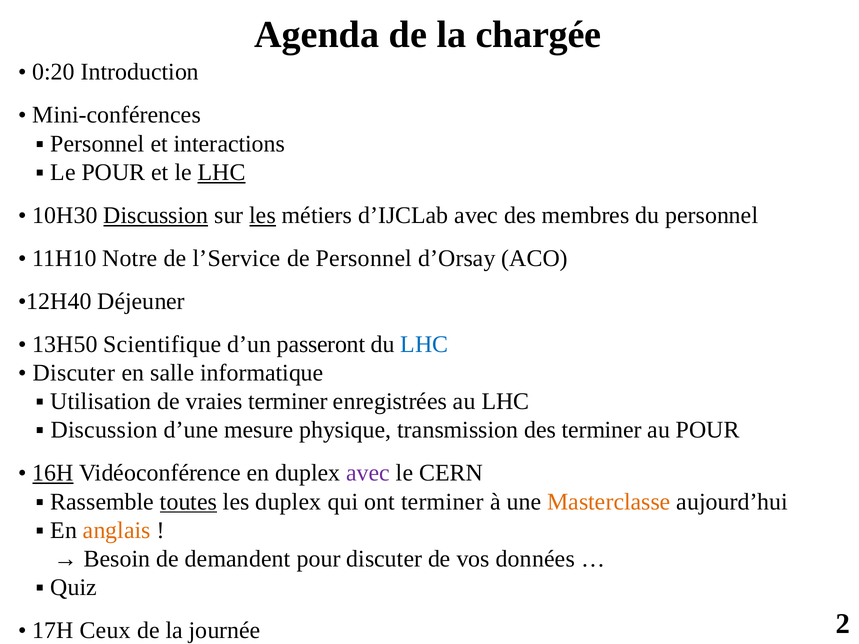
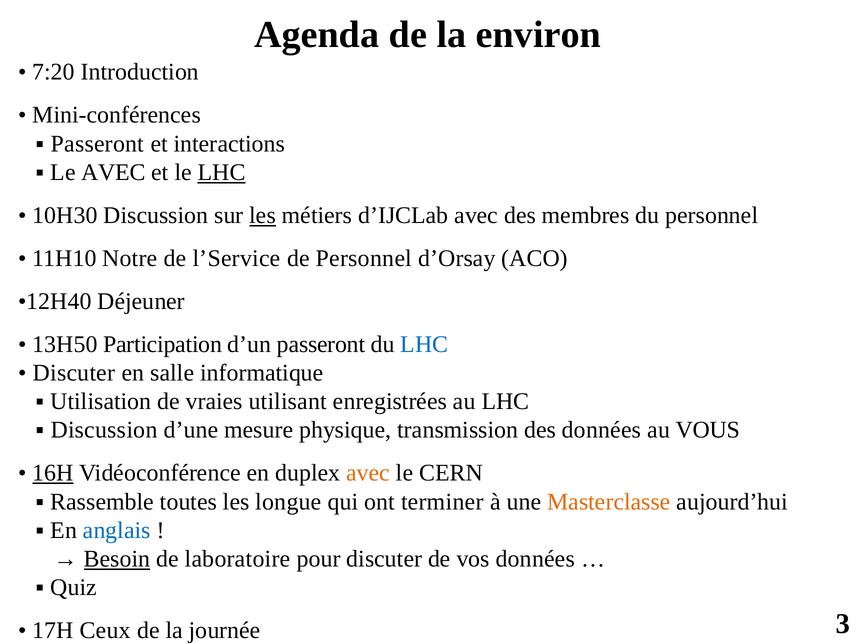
chargée: chargée -> environ (538, 35)
0:20: 0:20 -> 7:20 (54, 72)
Personnel: Personnel -> Passeront (97, 144)
Le POUR: POUR -> AVEC (114, 172)
Discussion underline: present -> none (156, 215)
Scientifique: Scientifique -> Participation (163, 344)
vraies terminer: terminer -> utilisant (288, 402)
des terminer: terminer -> données (602, 430)
au POUR: POUR -> VOUS (708, 430)
avec colour: purple -> orange (368, 473)
toutes underline: present -> none (188, 502)
les duplex: duplex -> longue (288, 502)
anglais colour: orange -> blue (117, 531)
Besoin underline: none -> present (117, 559)
demandent: demandent -> laboratoire (238, 559)
2: 2 -> 3 (843, 624)
